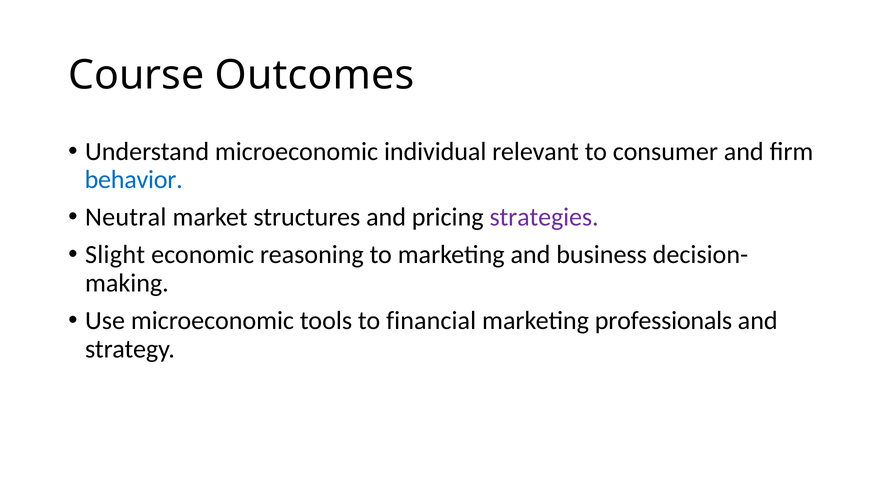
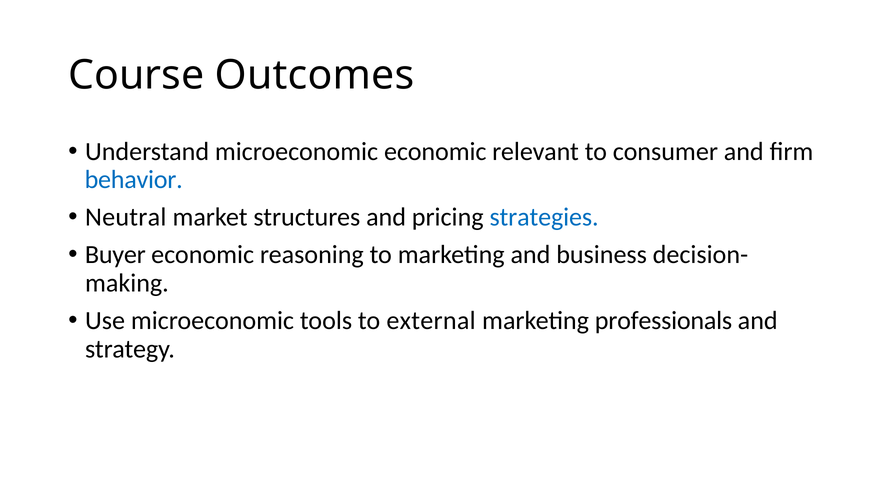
microeconomic individual: individual -> economic (435, 151)
strategies colour: purple -> blue (544, 217)
Slight: Slight -> Buyer (115, 255)
financial: financial -> external (431, 321)
